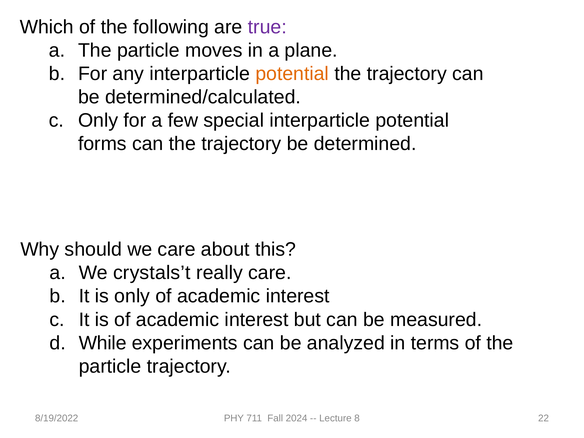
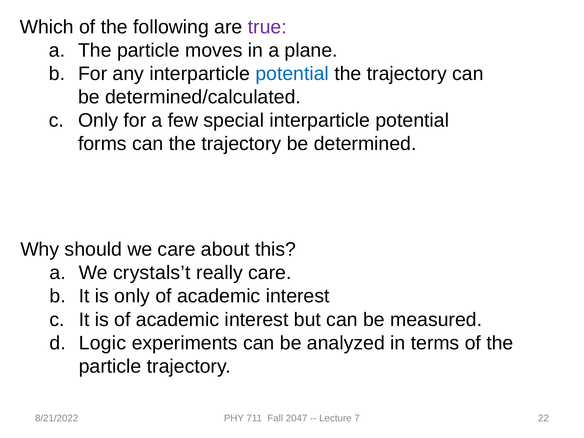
potential colour: orange -> blue (292, 74)
While: While -> Logic (102, 343)
8/19/2022: 8/19/2022 -> 8/21/2022 (57, 418)
2024: 2024 -> 2047 (297, 418)
8: 8 -> 7 (357, 418)
